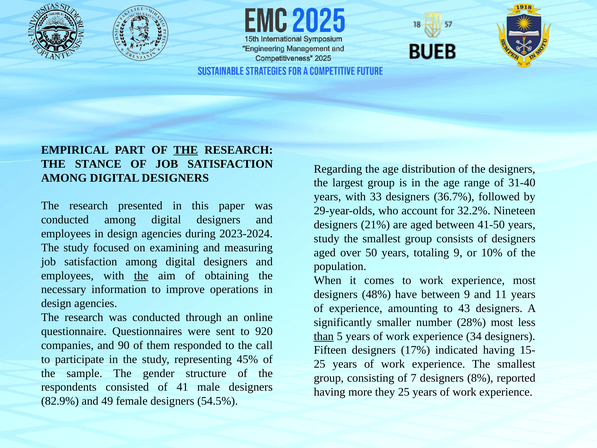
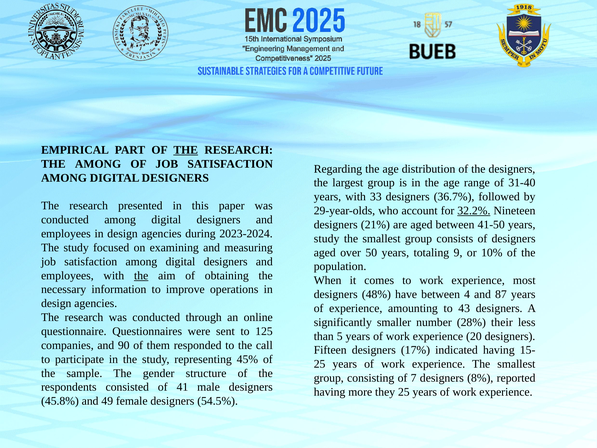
THE STANCE: STANCE -> AMONG (98, 164)
32.2% underline: none -> present (474, 211)
between 9: 9 -> 4 (467, 294)
11: 11 -> 87 (501, 294)
28% most: most -> their (502, 322)
920: 920 -> 125 (264, 331)
than underline: present -> none (324, 336)
34: 34 -> 20 (474, 336)
82.9%: 82.9% -> 45.8% (60, 401)
